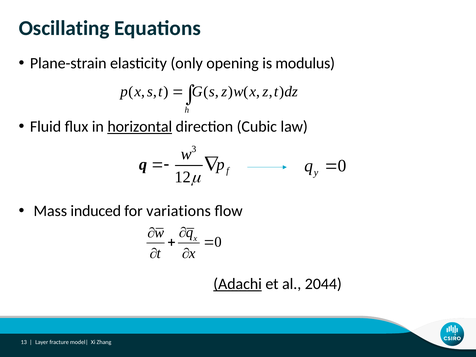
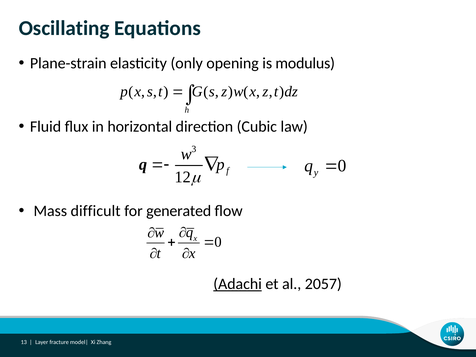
horizontal underline: present -> none (140, 127)
induced: induced -> difficult (96, 211)
variations: variations -> generated (179, 211)
2044: 2044 -> 2057 (323, 284)
